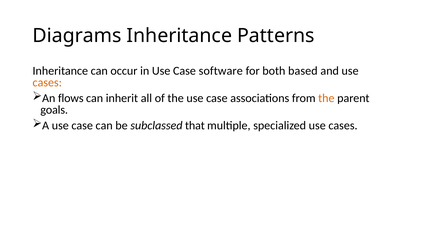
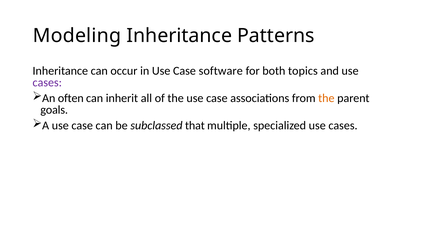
Diagrams: Diagrams -> Modeling (77, 36)
based: based -> topics (303, 71)
cases colour: orange -> purple (47, 83)
flows: flows -> often (71, 98)
